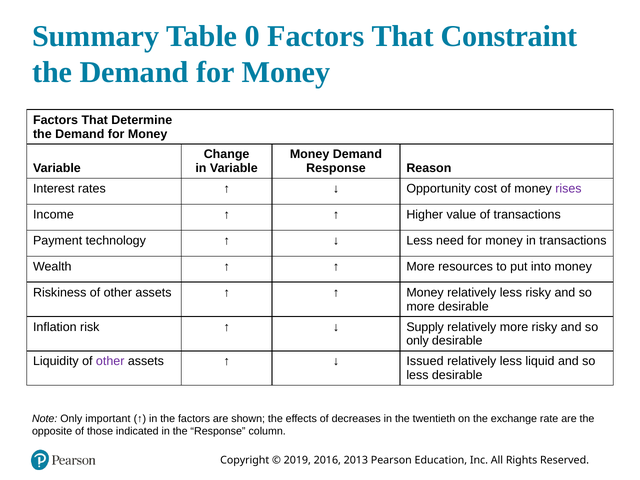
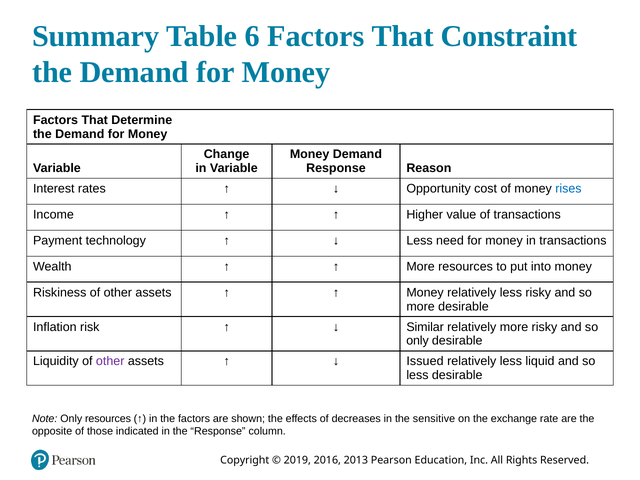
0: 0 -> 6 (252, 36)
rises colour: purple -> blue (568, 189)
Supply: Supply -> Similar (425, 327)
Only important: important -> resources (108, 419)
twentieth: twentieth -> sensitive (434, 419)
